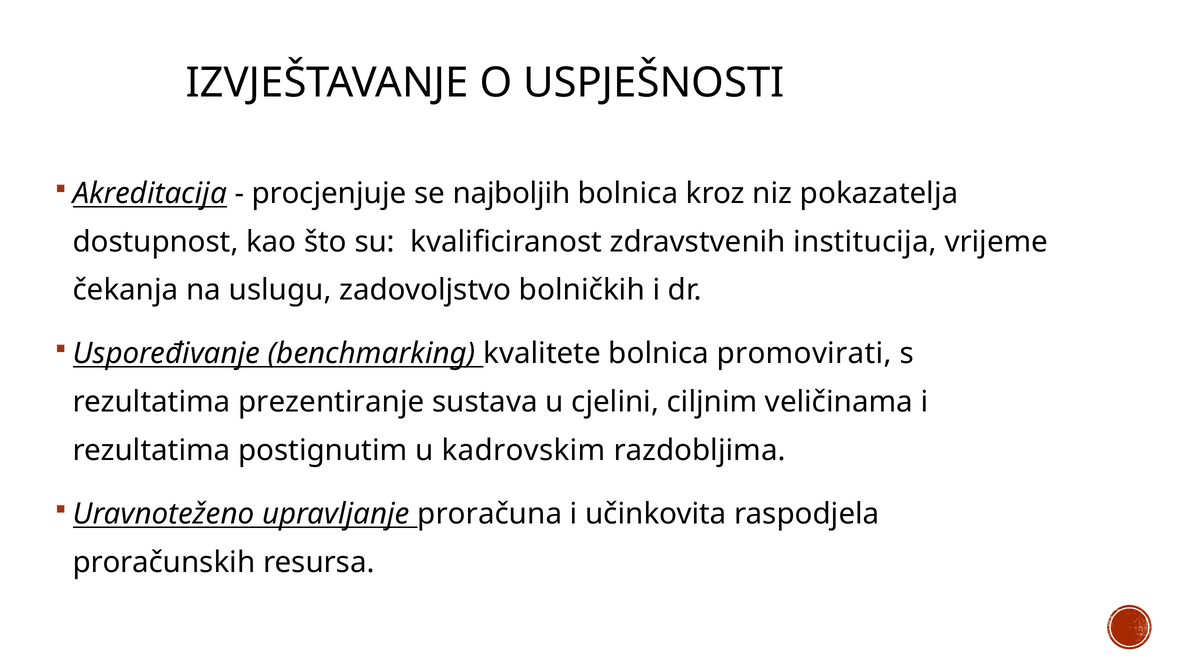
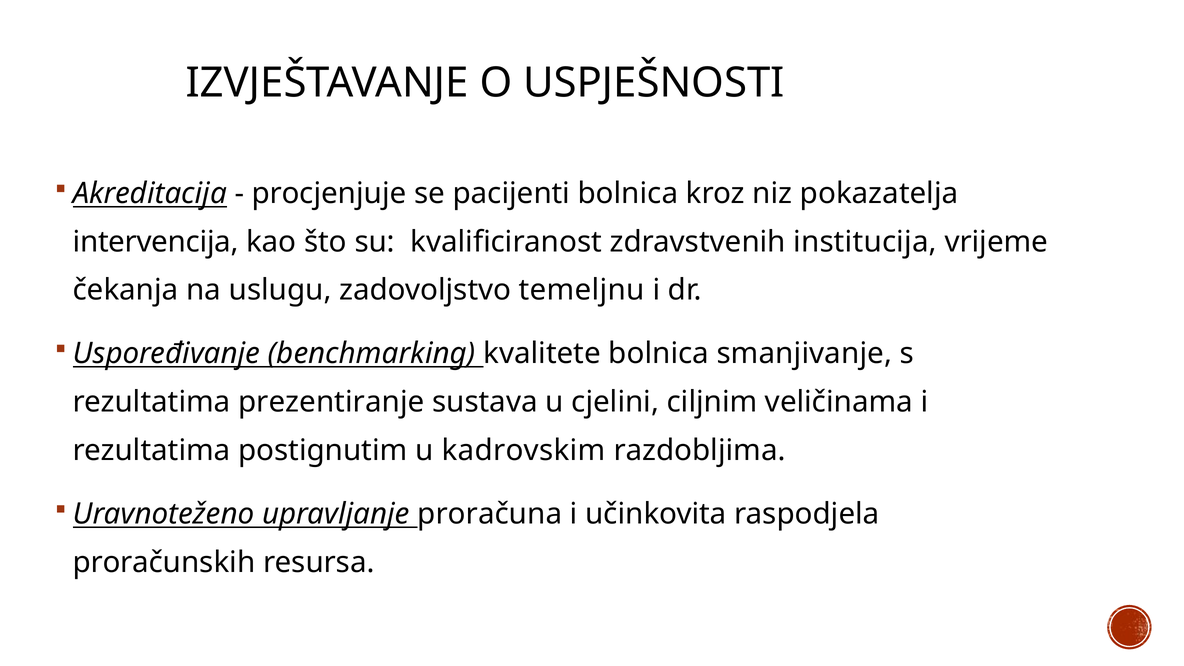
najboljih: najboljih -> pacijenti (511, 193)
dostupnost: dostupnost -> intervencija (156, 242)
bolničkih: bolničkih -> temeljnu (582, 290)
promovirati: promovirati -> smanjivanje (804, 354)
